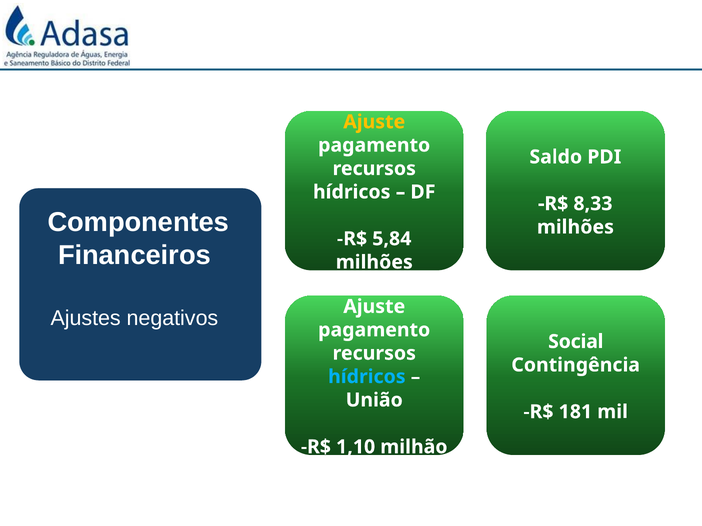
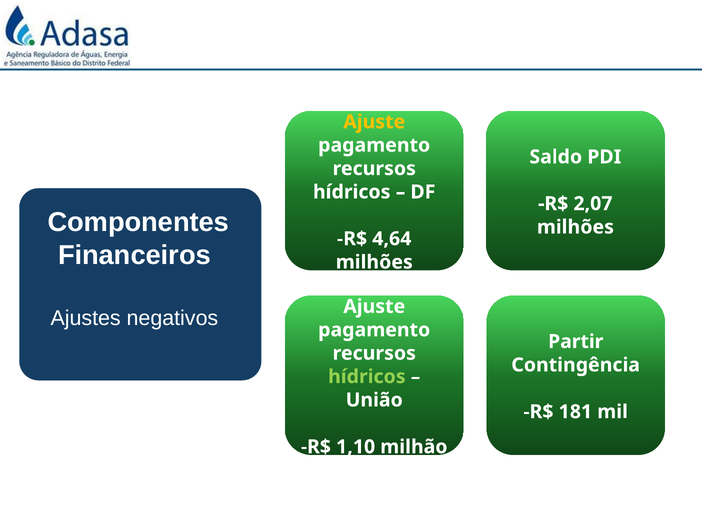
8,33: 8,33 -> 2,07 (593, 204)
5,84: 5,84 -> 4,64 (392, 239)
Social: Social -> Partir (576, 342)
hídricos colour: light blue -> light green (367, 377)
